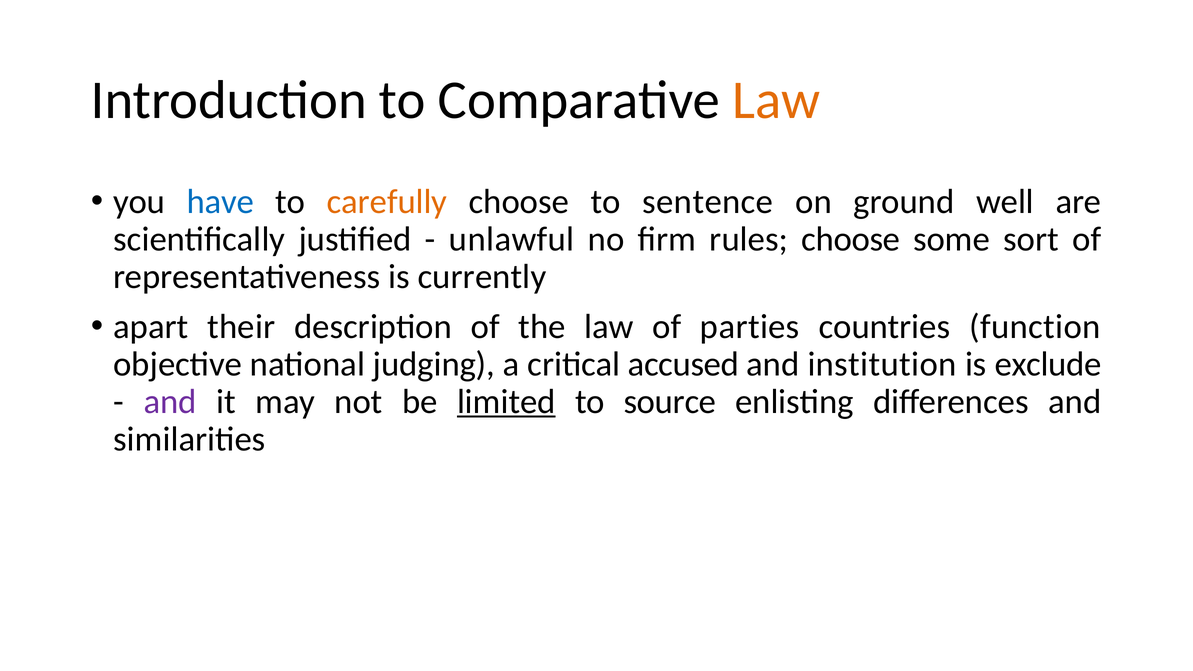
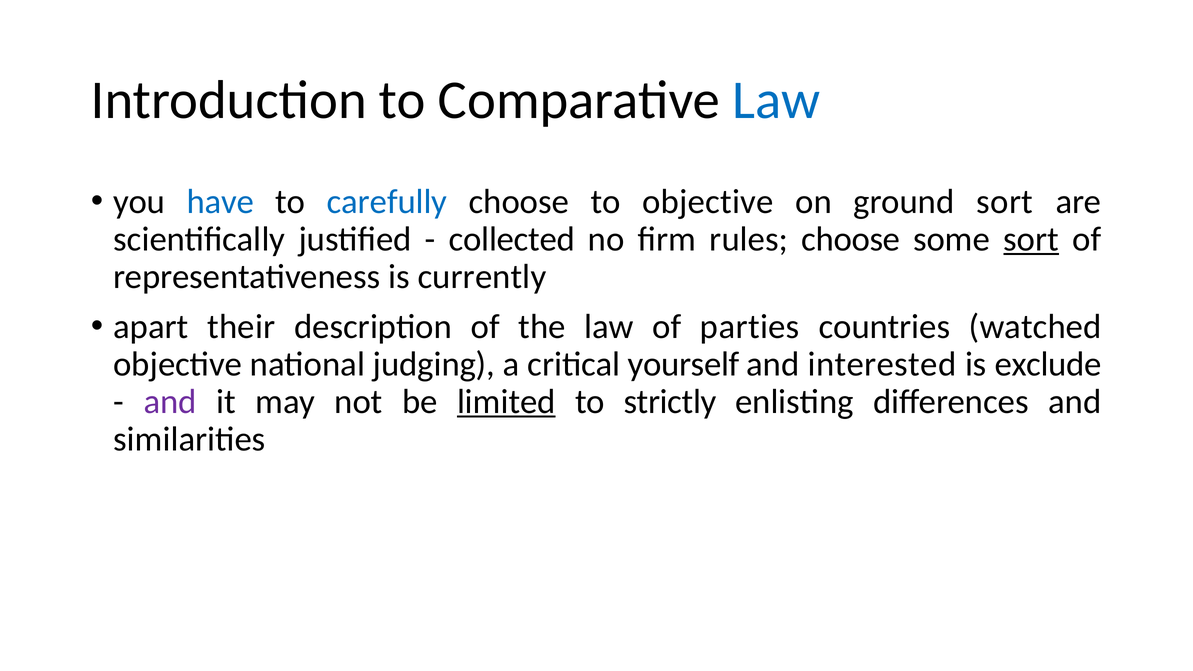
Law colour: orange -> blue (776, 100)
carefully colour: orange -> blue (387, 202)
to sentence: sentence -> objective (708, 202)
ground well: well -> sort (1005, 202)
unlawful: unlawful -> collected (512, 239)
sort underline: none -> present (1031, 239)
function: function -> watched (1035, 327)
accused: accused -> yourself (684, 364)
institution: institution -> interested (882, 364)
source: source -> strictly (670, 402)
